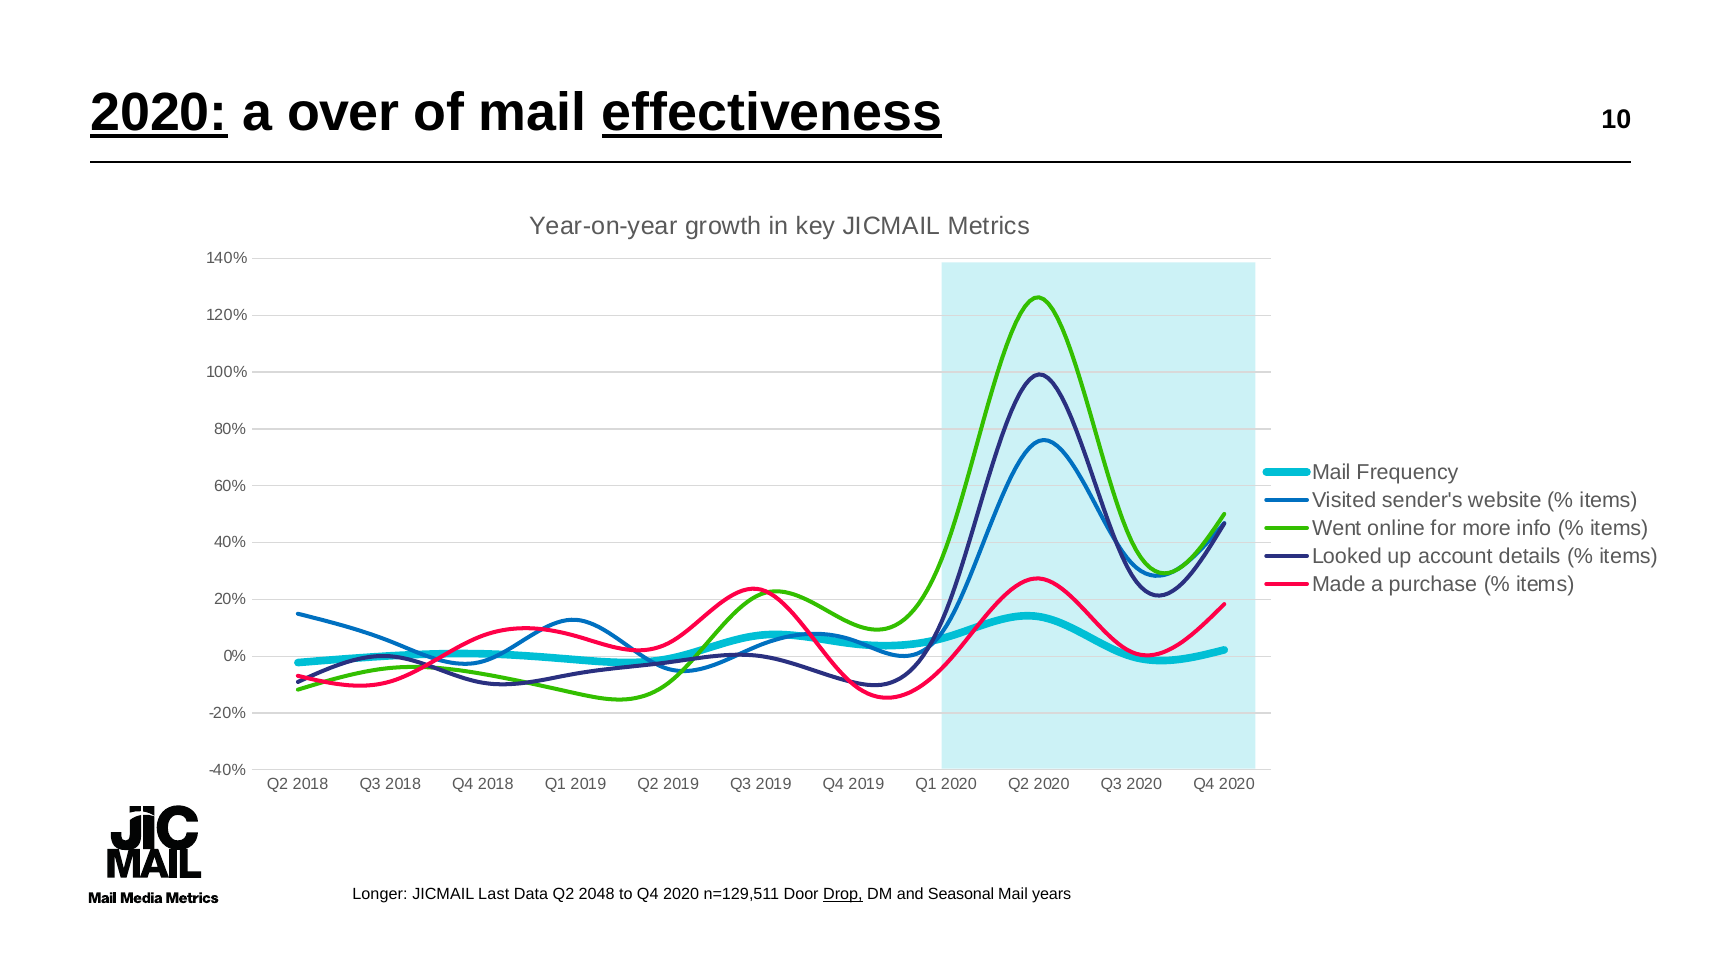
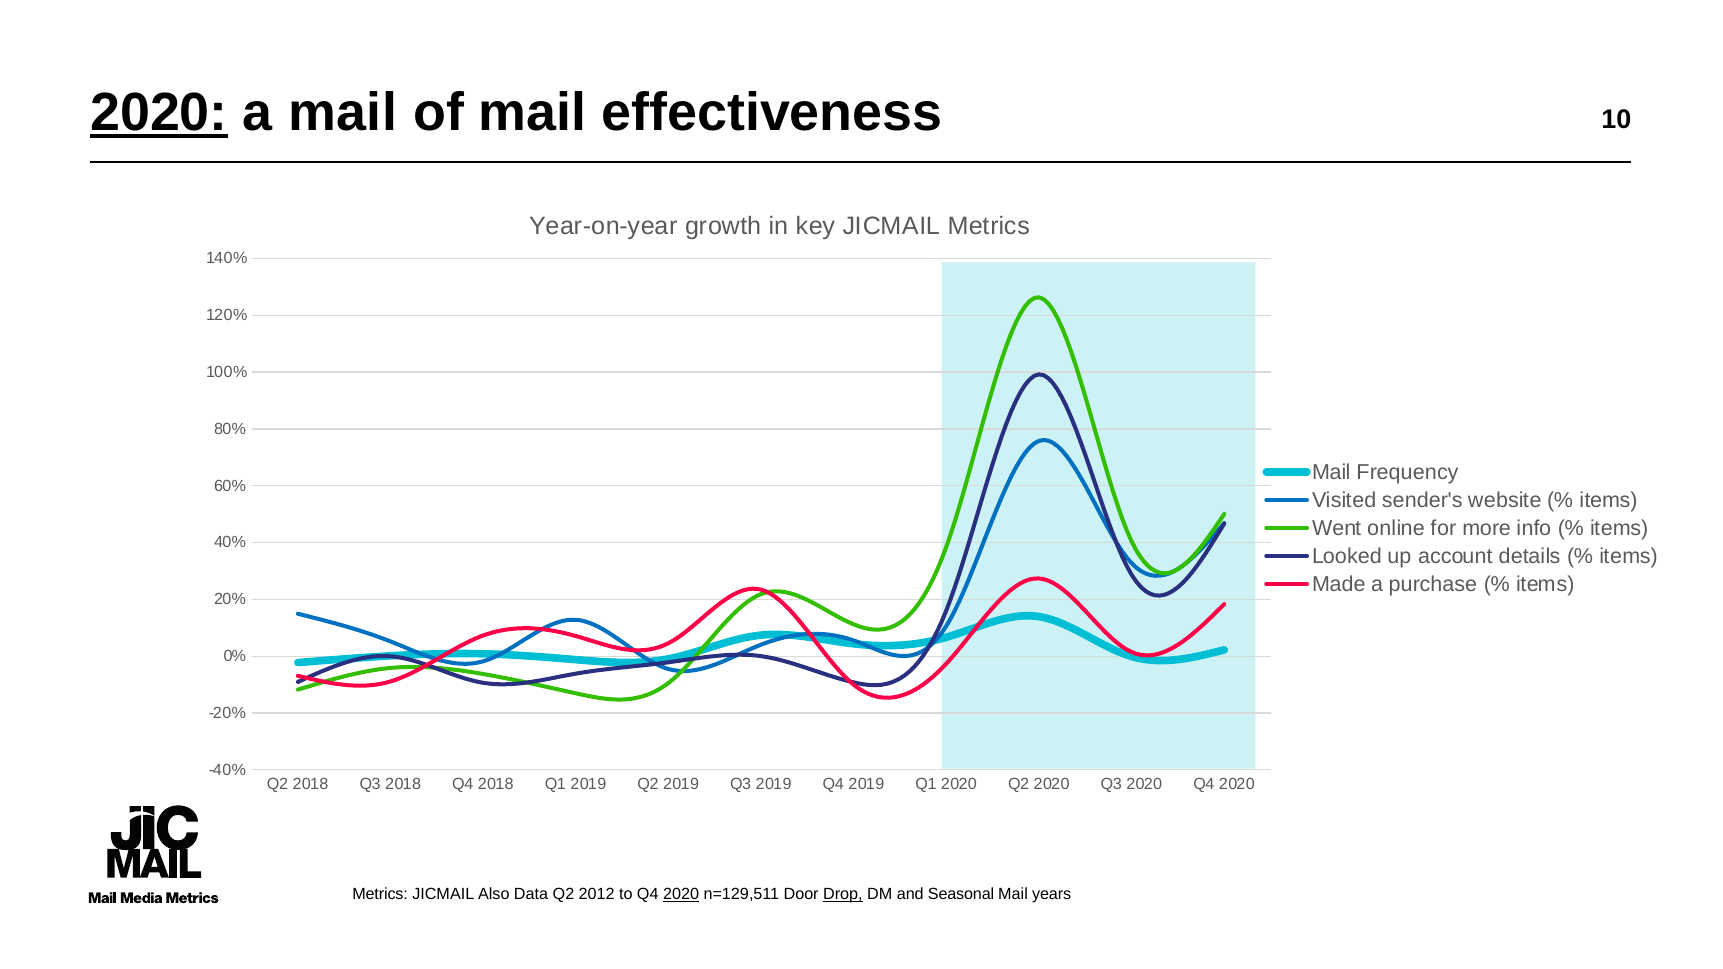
a over: over -> mail (343, 113)
effectiveness underline: present -> none (772, 113)
Longer: Longer -> Metrics (380, 895)
Last: Last -> Also (494, 895)
2048: 2048 -> 2012 (597, 895)
2020 underline: none -> present (681, 895)
